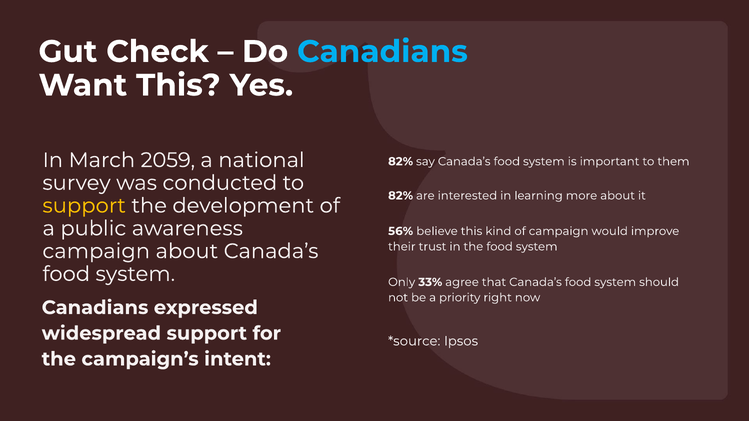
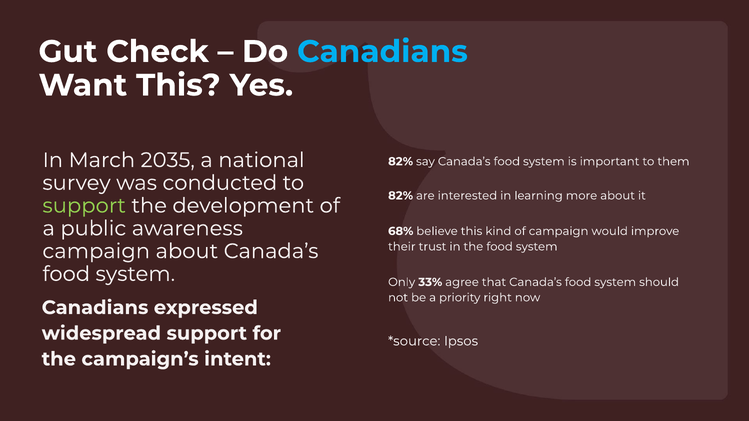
2059: 2059 -> 2035 (168, 160)
support colour: yellow -> light green (84, 206)
56%: 56% -> 68% (401, 231)
